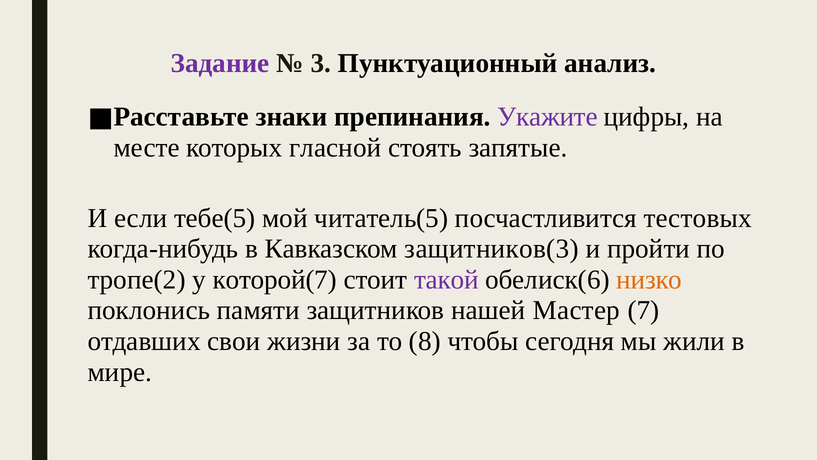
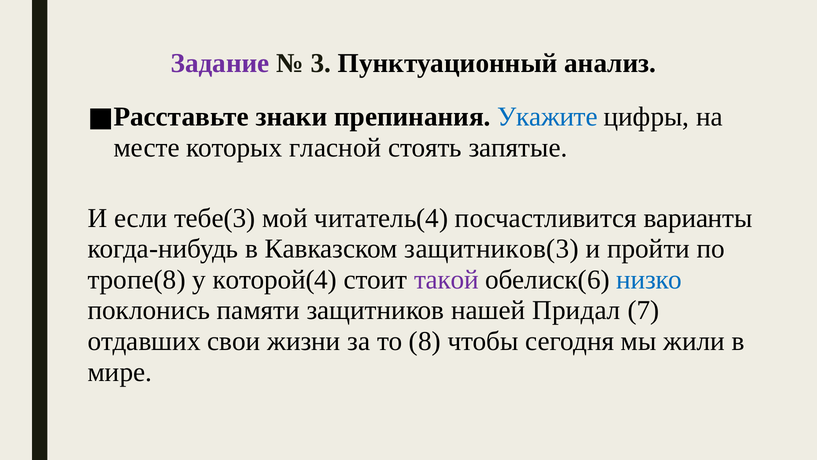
Укажите colour: purple -> blue (547, 117)
тебе(5: тебе(5 -> тебе(3 (215, 218)
читатель(5: читатель(5 -> читатель(4 (381, 218)
тестовых: тестовых -> варианты (698, 218)
тропе(2: тропе(2 -> тропе(8 (137, 279)
которой(7: которой(7 -> которой(4 (275, 279)
низко colour: orange -> blue (649, 279)
Мастер: Мастер -> Придал (576, 310)
